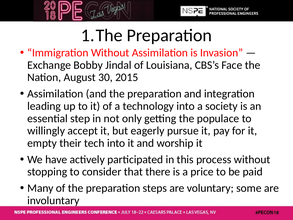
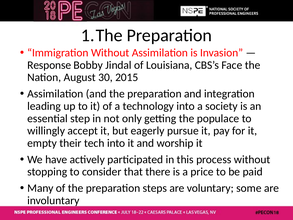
Exchange: Exchange -> Response (49, 65)
